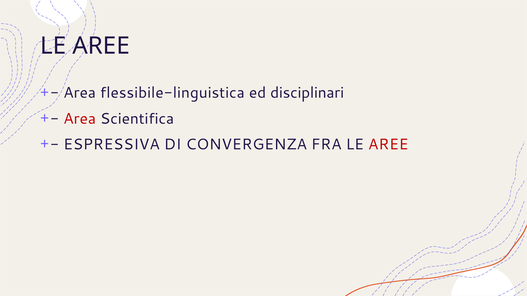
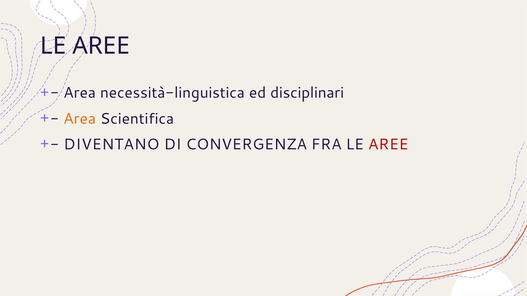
flessibile-linguistica: flessibile-linguistica -> necessità-linguistica (172, 93)
Area colour: red -> orange (80, 119)
ESPRESSIVA: ESPRESSIVA -> DIVENTANO (111, 145)
